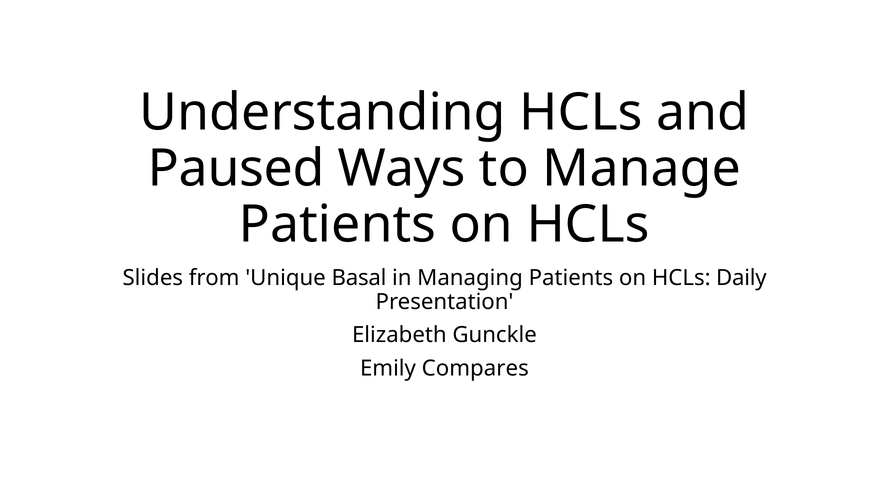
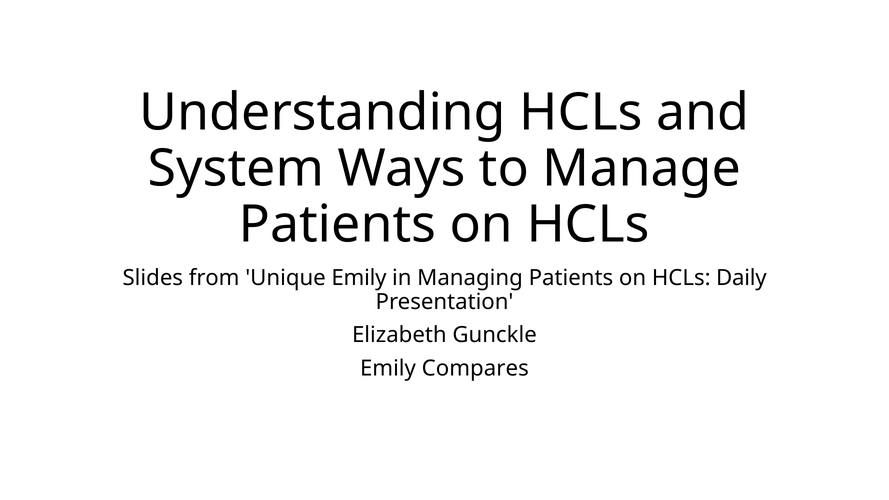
Paused: Paused -> System (236, 169)
Unique Basal: Basal -> Emily (359, 278)
